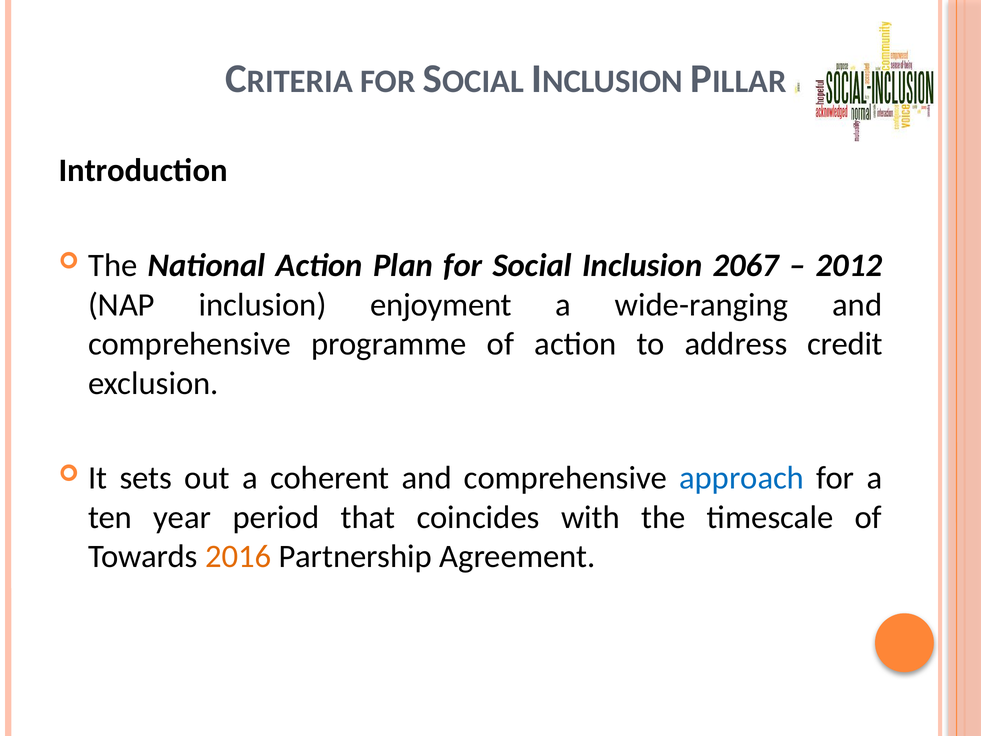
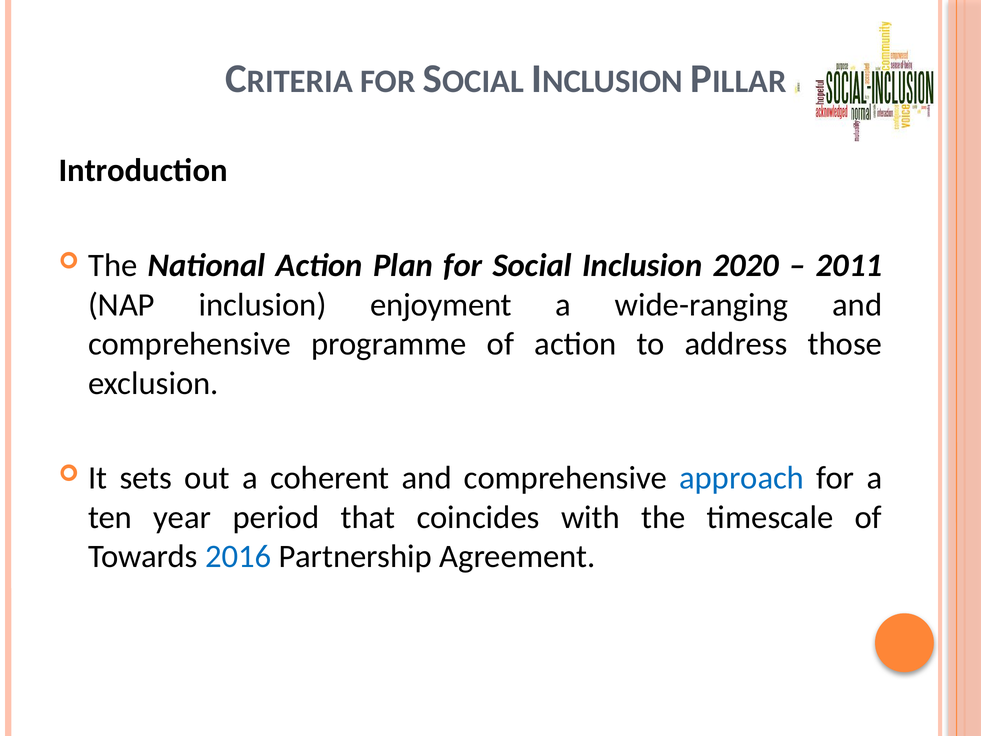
2067: 2067 -> 2020 (746, 265)
2012: 2012 -> 2011 (849, 265)
credit: credit -> those (845, 344)
2016 colour: orange -> blue (238, 556)
